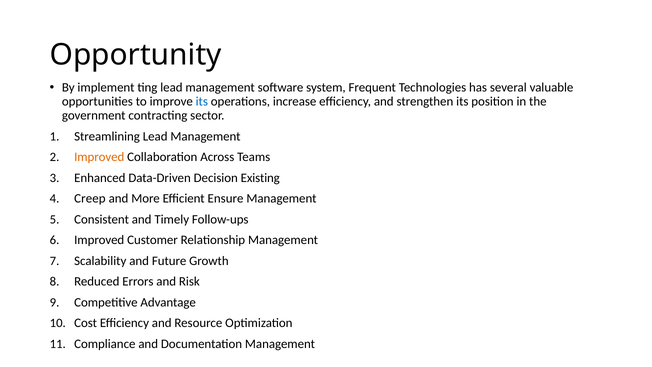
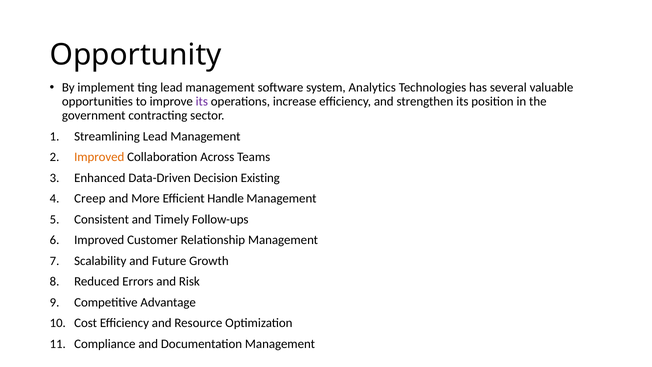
Frequent: Frequent -> Analytics (372, 88)
its colour: blue -> purple (202, 102)
Ensure: Ensure -> Handle (226, 198)
